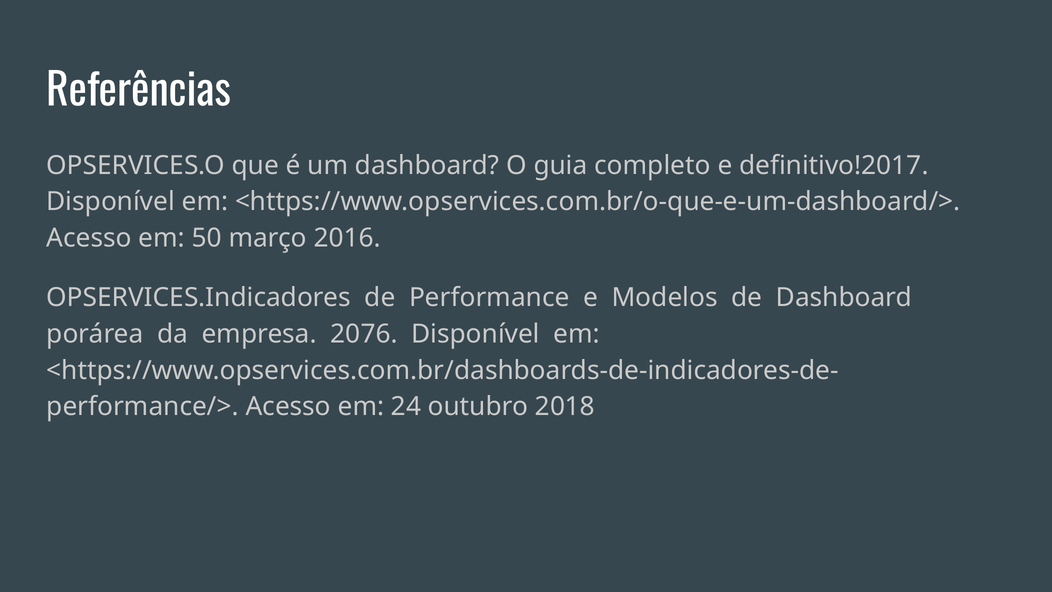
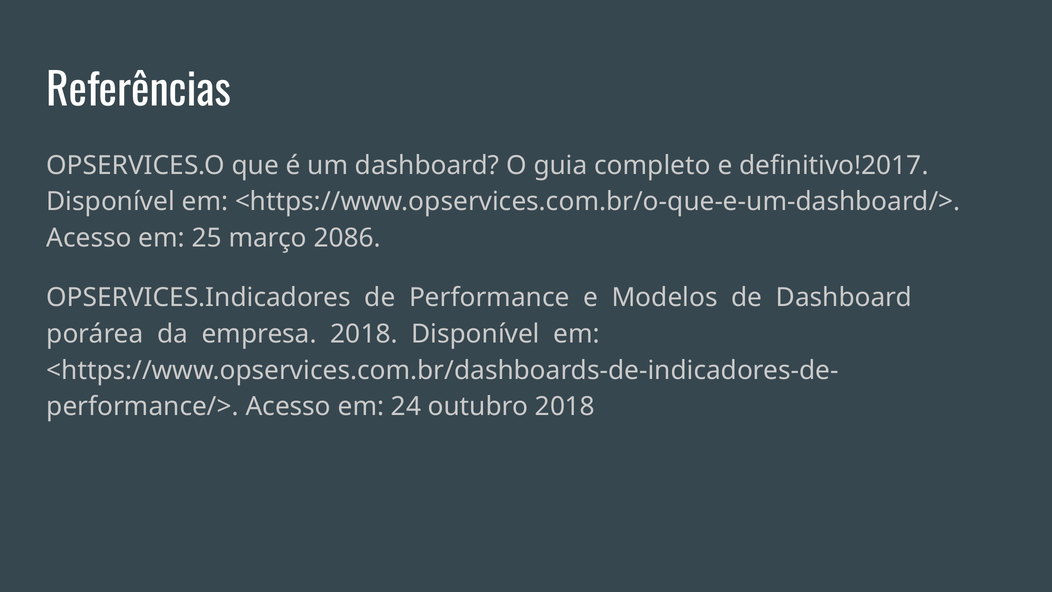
50: 50 -> 25 (207, 238)
2016: 2016 -> 2086 (347, 238)
empresa 2076: 2076 -> 2018 (364, 334)
